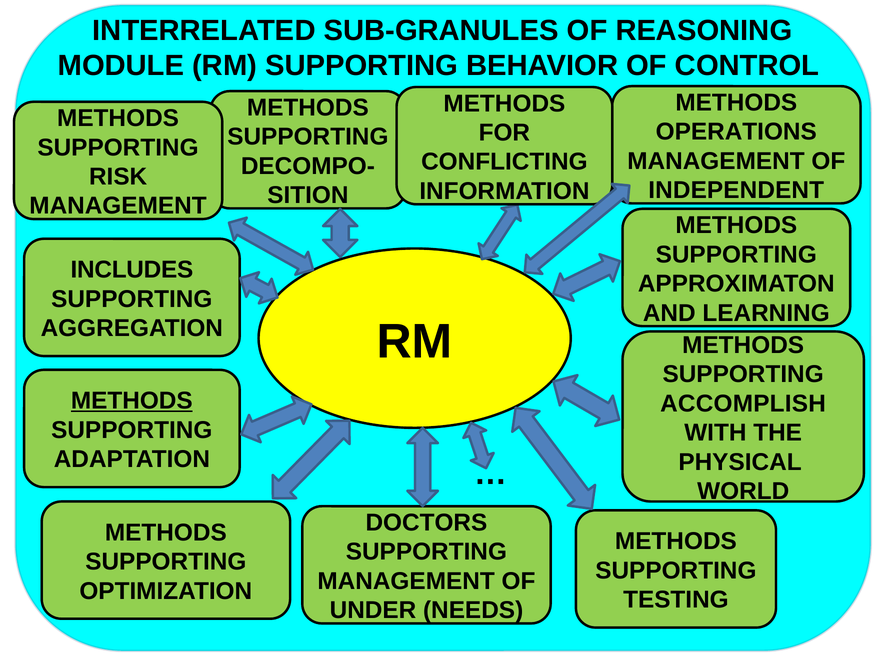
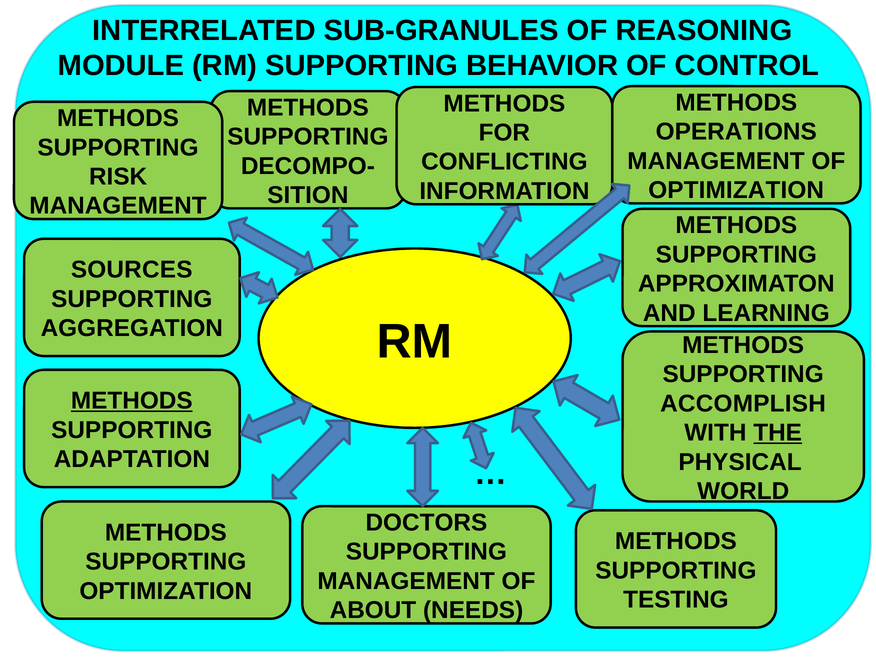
INDEPENDENT: INDEPENDENT -> OPTIMIZATION (736, 190)
INCLUDES: INCLUDES -> SOURCES (132, 270)
THE underline: none -> present (778, 433)
UNDER: UNDER -> ABOUT (373, 610)
